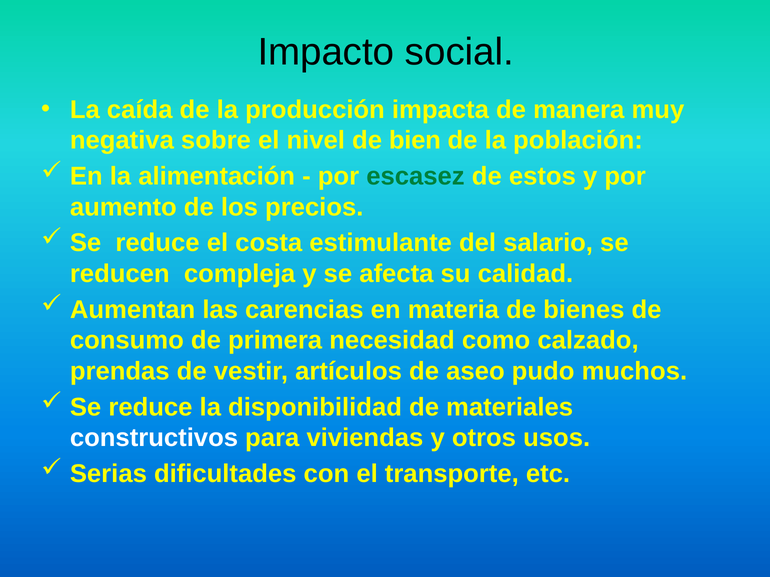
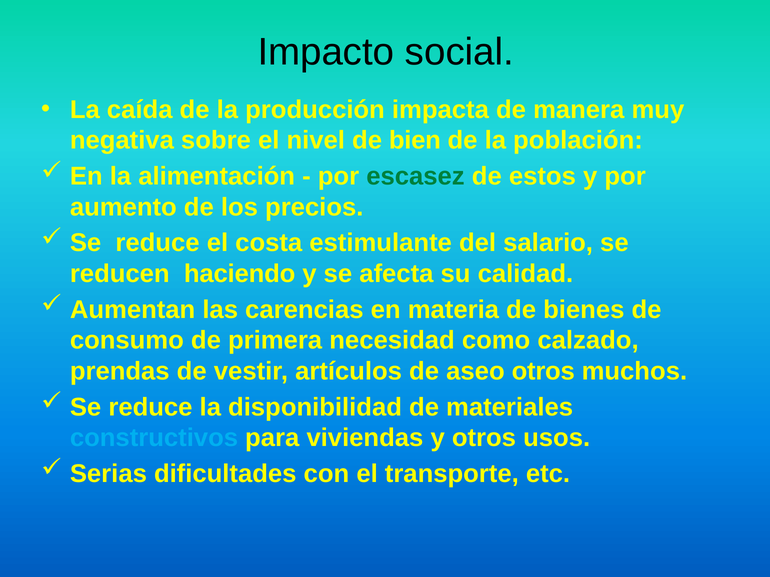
compleja: compleja -> haciendo (240, 274)
aseo pudo: pudo -> otros (543, 371)
constructivos colour: white -> light blue (154, 438)
